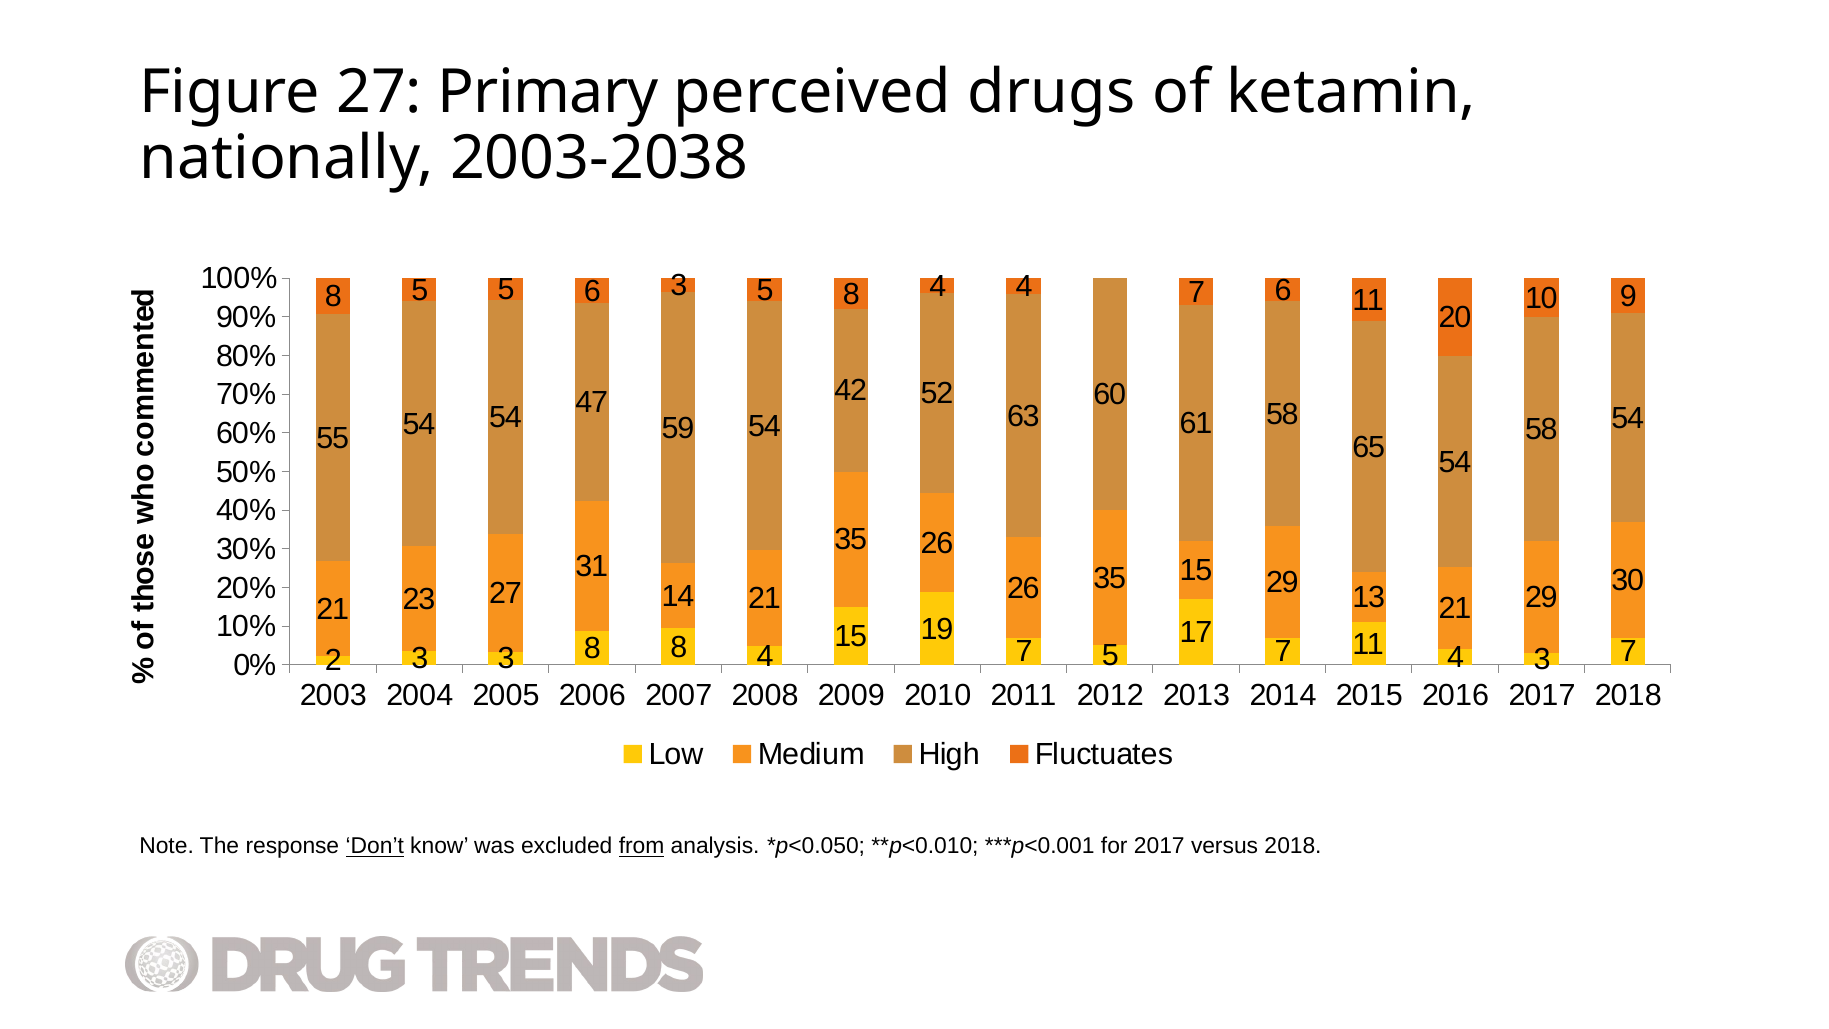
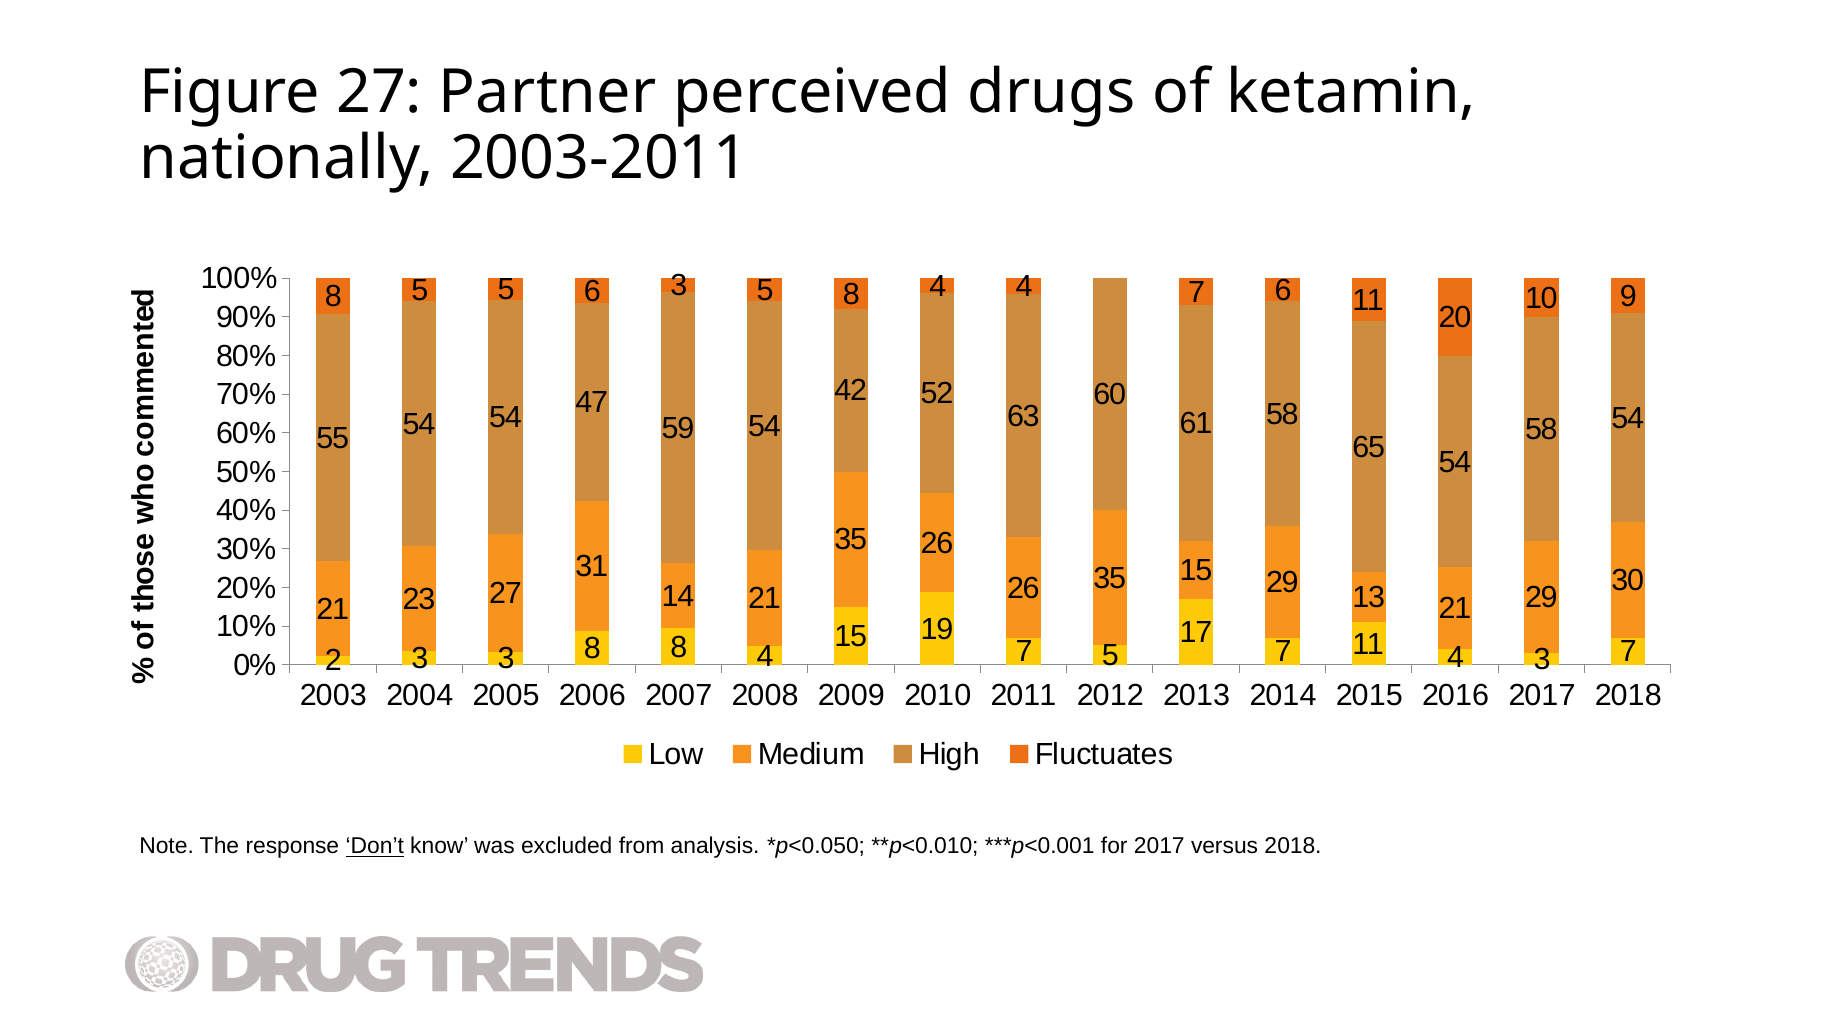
Primary: Primary -> Partner (548, 92)
2003-2038: 2003-2038 -> 2003-2011 (599, 158)
from underline: present -> none (642, 846)
